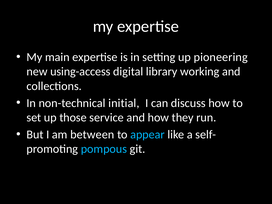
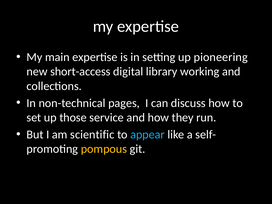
using-access: using-access -> short-access (80, 72)
initial: initial -> pages (124, 103)
between: between -> scientific (92, 134)
pompous colour: light blue -> yellow (104, 149)
